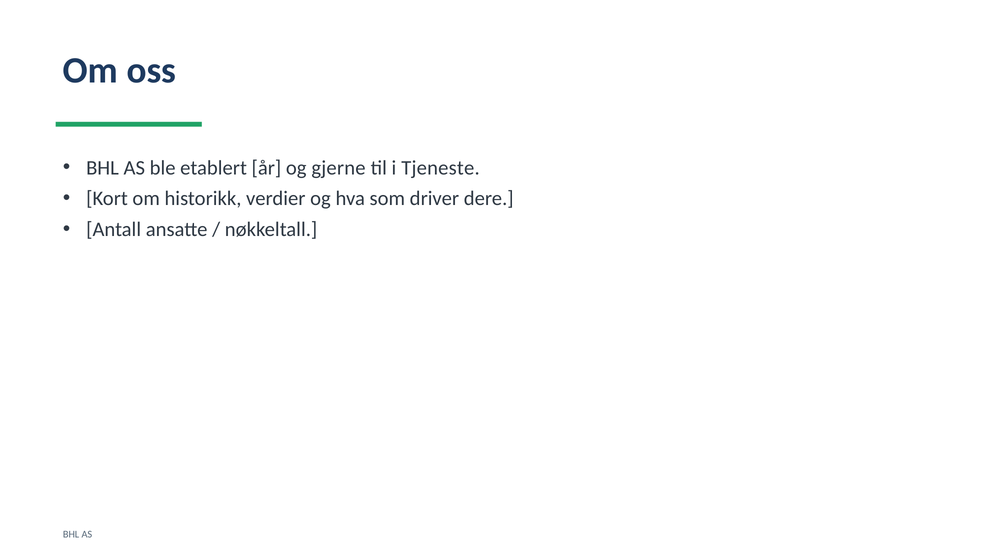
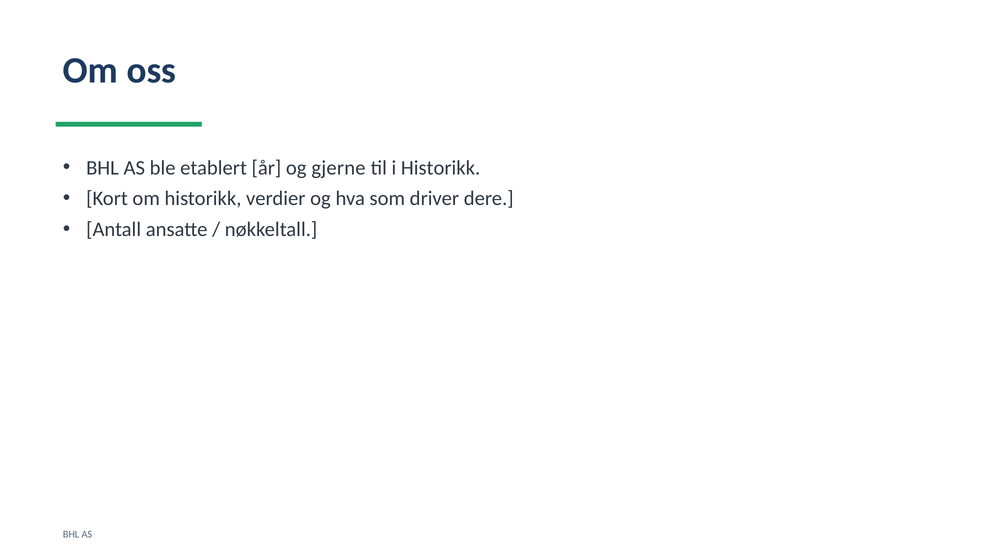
i Tjeneste: Tjeneste -> Historikk (441, 168)
